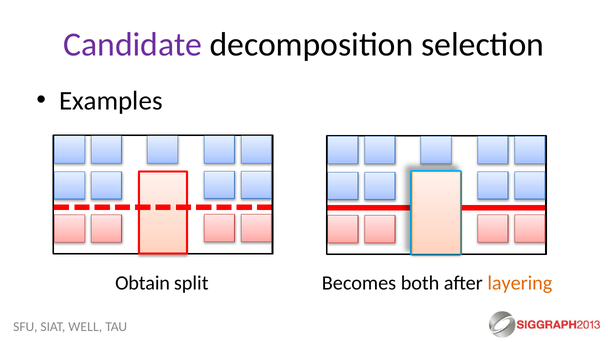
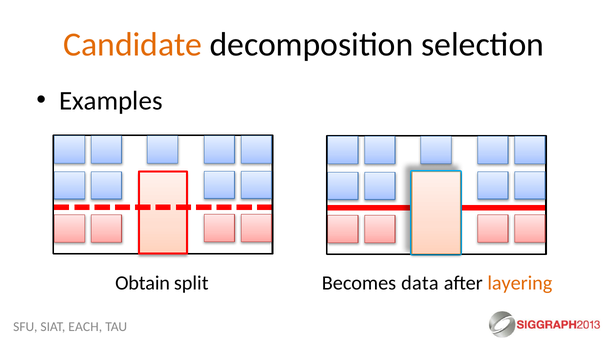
Candidate colour: purple -> orange (133, 45)
both: both -> data (420, 283)
WELL: WELL -> EACH (85, 327)
